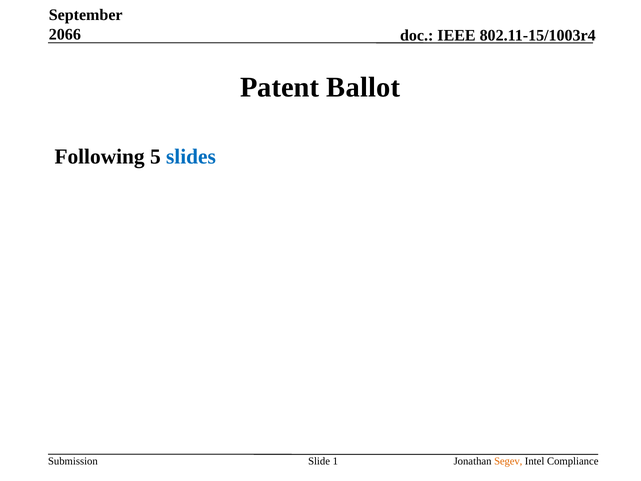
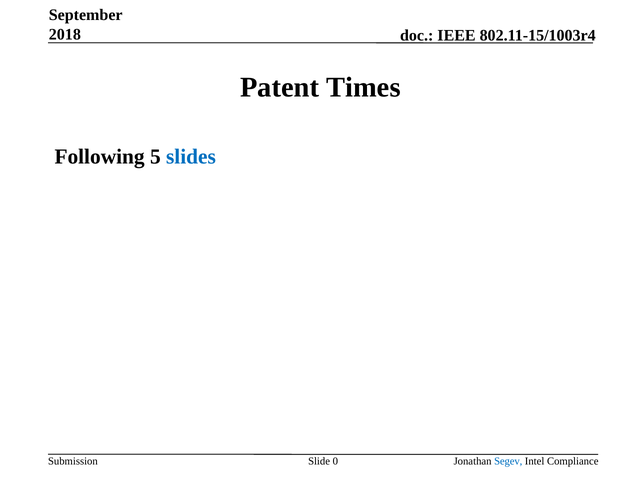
2066: 2066 -> 2018 (65, 34)
Ballot: Ballot -> Times (363, 87)
1: 1 -> 0 (335, 461)
Segev colour: orange -> blue (508, 461)
